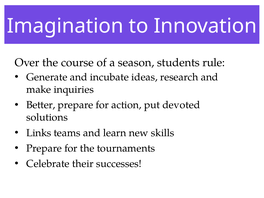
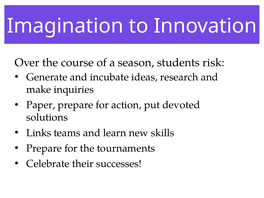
rule: rule -> risk (214, 63)
Better: Better -> Paper (41, 105)
